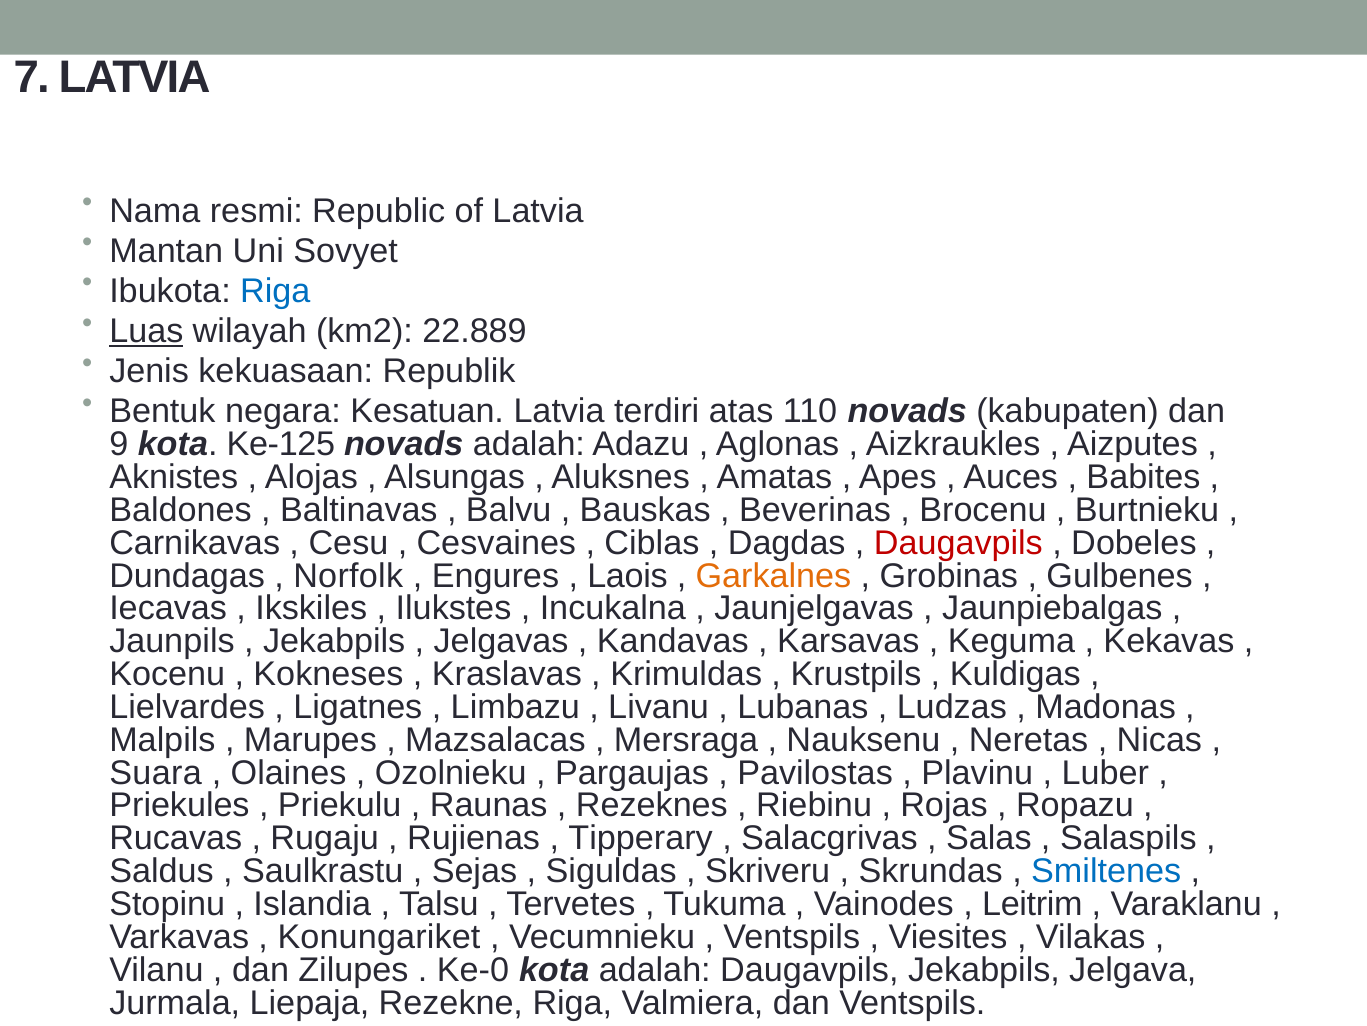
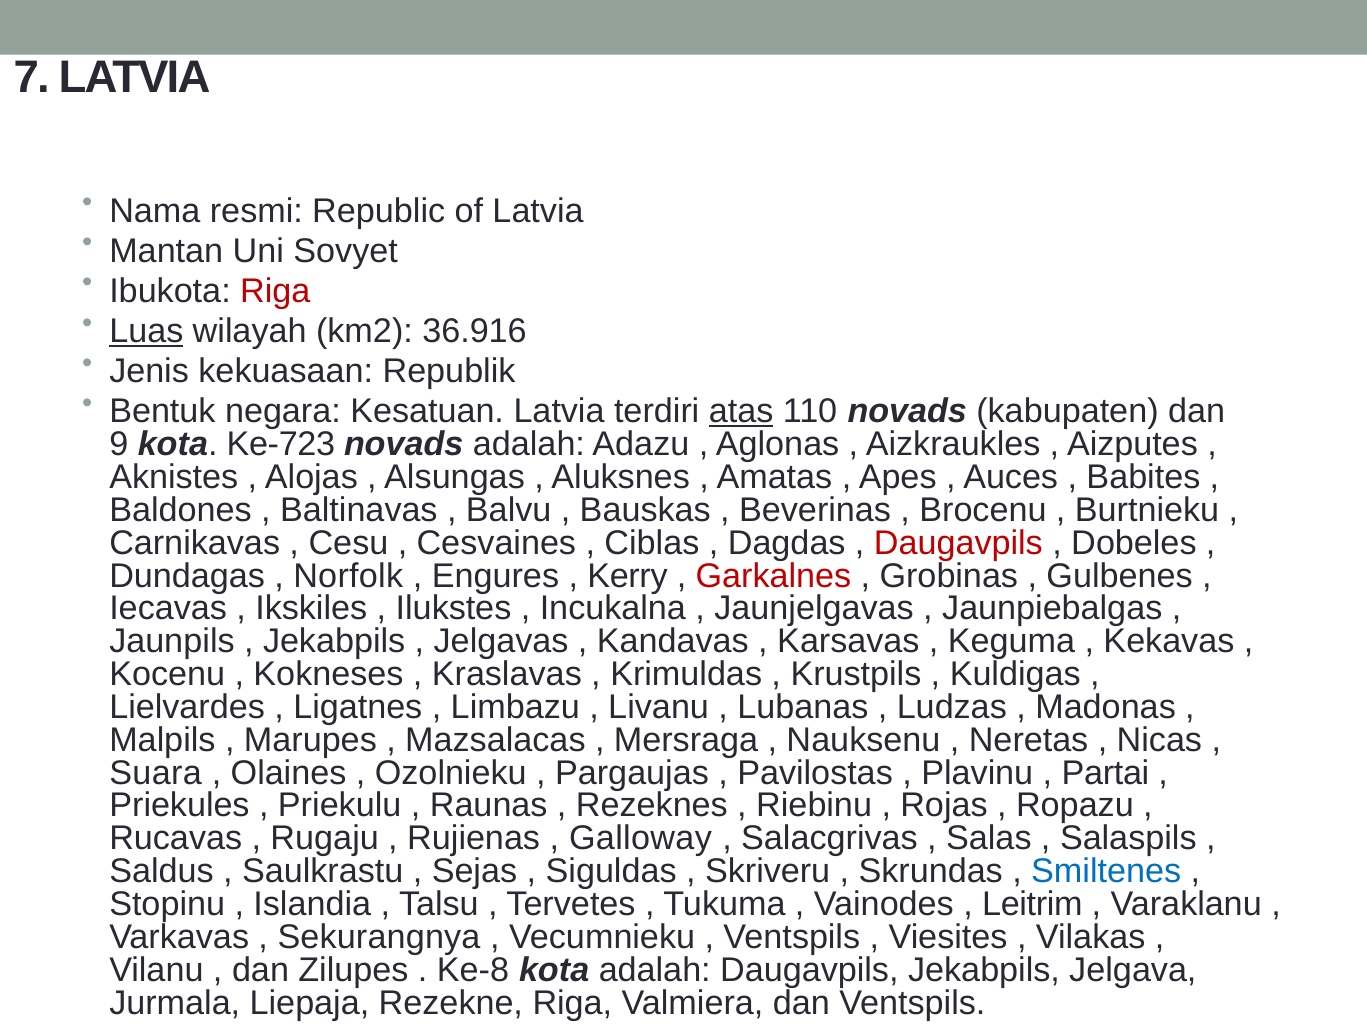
Riga colour: blue -> red (275, 291)
22.889: 22.889 -> 36.916 (475, 331)
atas underline: none -> present (741, 411)
Ke-125: Ke-125 -> Ke-723 (281, 444)
Laois: Laois -> Kerry (627, 575)
Garkalnes colour: orange -> red (773, 575)
Luber: Luber -> Partai (1105, 772)
Tipperary: Tipperary -> Galloway (640, 838)
Konungariket: Konungariket -> Sekurangnya (379, 936)
Ke-0: Ke-0 -> Ke-8 (473, 969)
